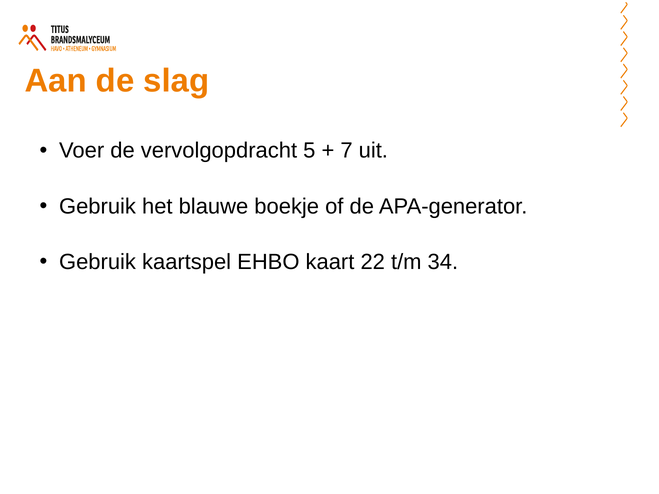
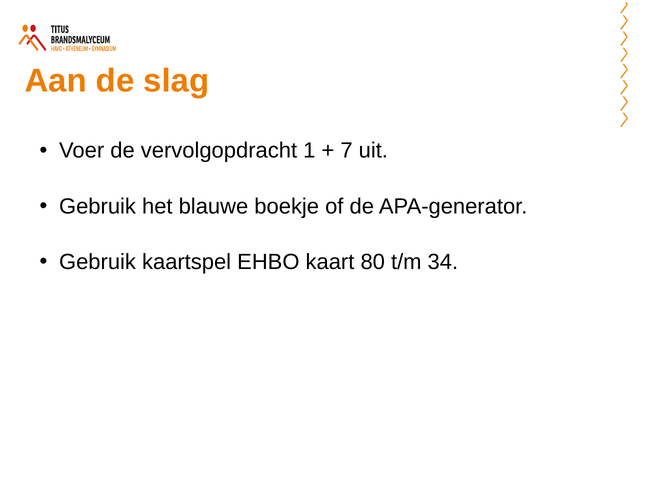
5: 5 -> 1 (309, 151)
22: 22 -> 80 (373, 262)
